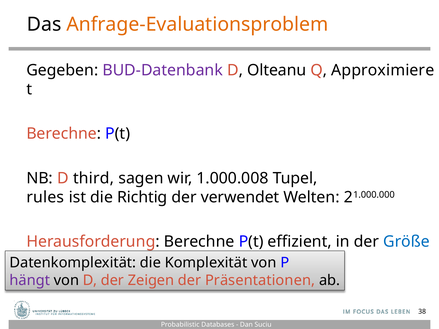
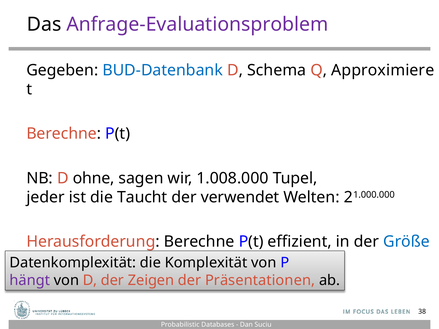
Anfrage-Evaluationsproblem colour: orange -> purple (197, 24)
BUD-Datenbank colour: purple -> blue (163, 70)
Olteanu: Olteanu -> Schema (277, 70)
third: third -> ohne (94, 178)
1.000.008: 1.000.008 -> 1.008.000 (233, 178)
rules: rules -> jeder (45, 197)
Richtig: Richtig -> Taucht (142, 197)
